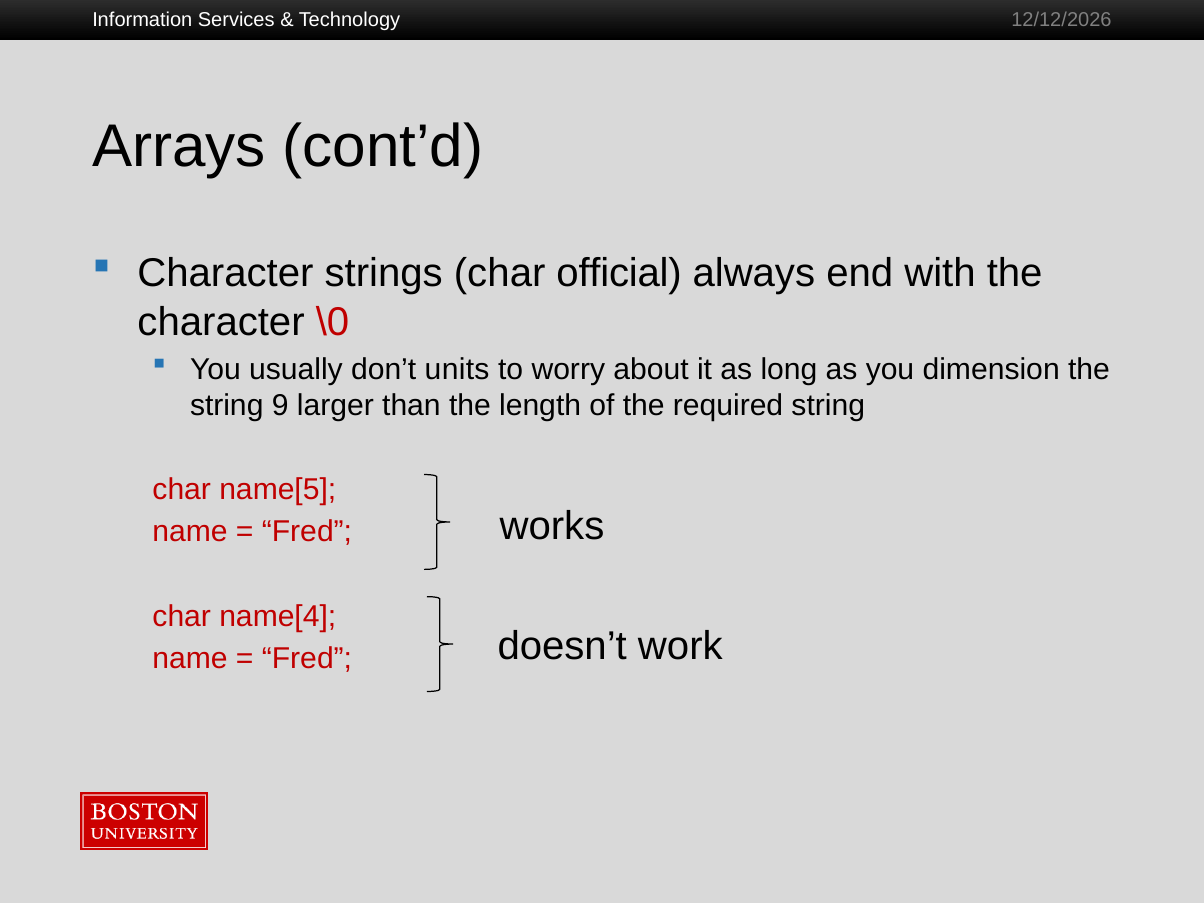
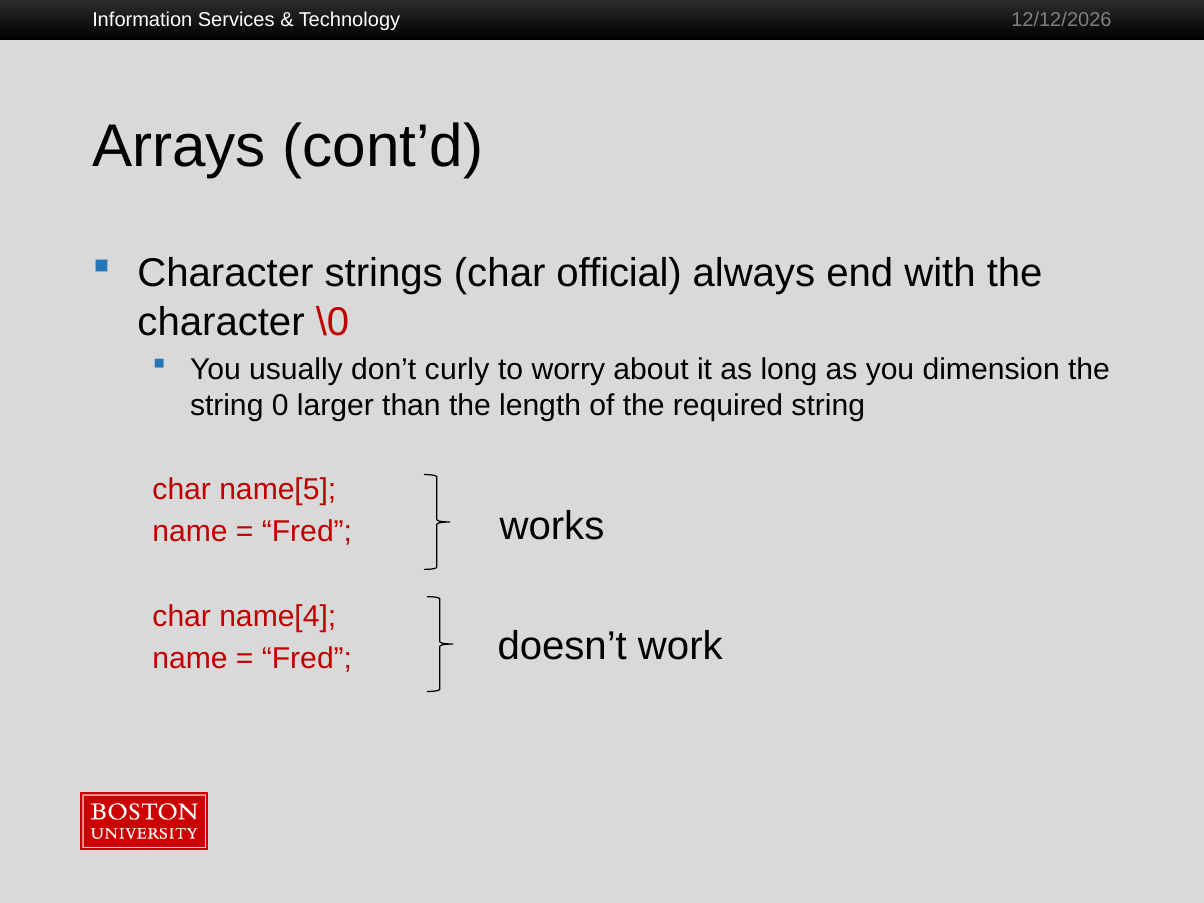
units: units -> curly (457, 369)
9: 9 -> 0 (280, 405)
